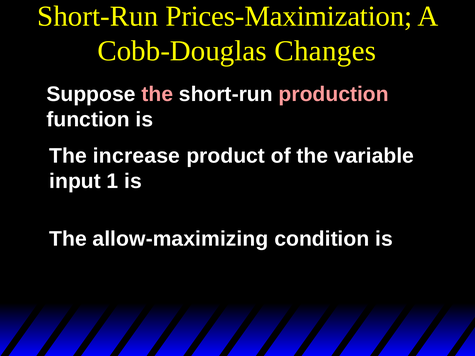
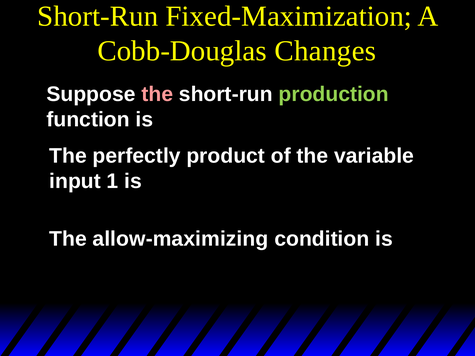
Prices-Maximization: Prices-Maximization -> Fixed-Maximization (289, 16)
production colour: pink -> light green (334, 94)
increase: increase -> perfectly (137, 156)
